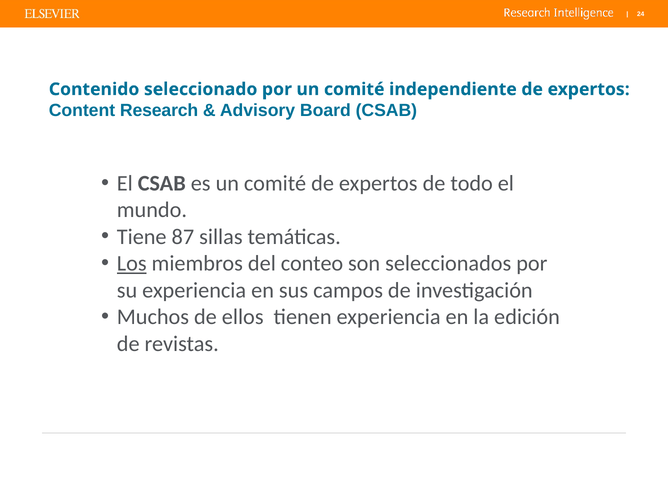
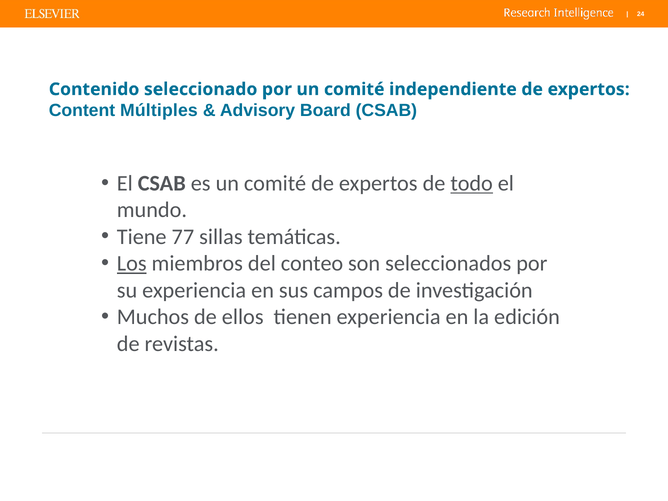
Research: Research -> Múltiples (159, 110)
todo underline: none -> present (472, 183)
87: 87 -> 77 (183, 237)
